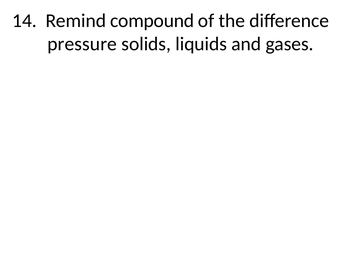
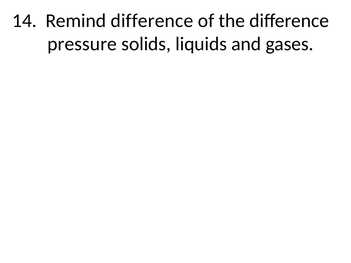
Remind compound: compound -> difference (152, 21)
